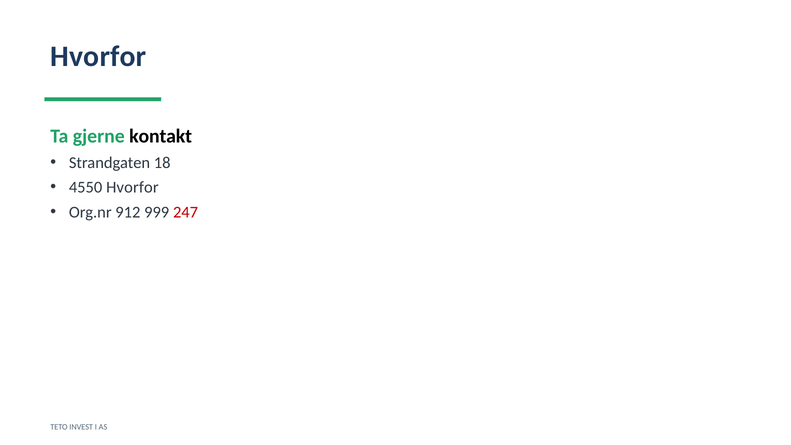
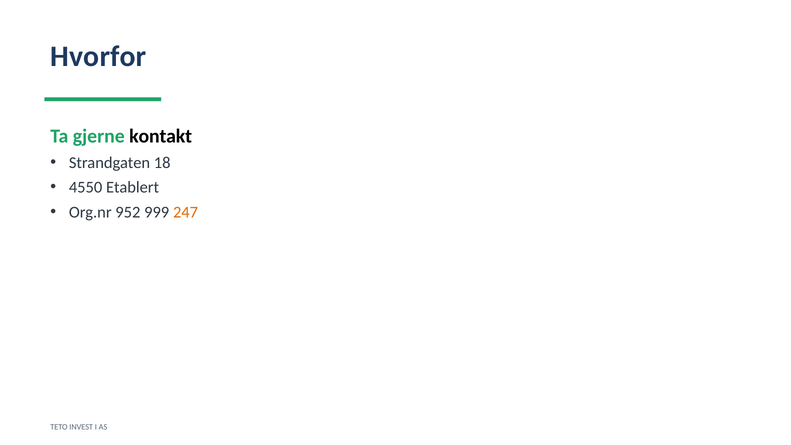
4550 Hvorfor: Hvorfor -> Etablert (133, 187)
912: 912 -> 952 (128, 212)
247 colour: red -> orange (186, 212)
